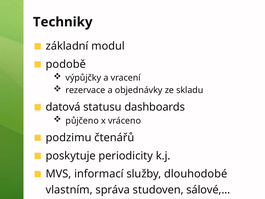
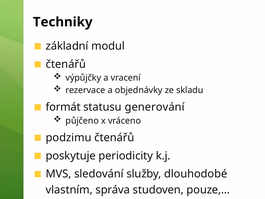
podobě: podobě -> čtenářů (66, 64)
datová: datová -> formát (63, 107)
dashboards: dashboards -> generování (155, 107)
informací: informací -> sledování (99, 174)
sálové,…: sálové,… -> pouze,… (208, 190)
